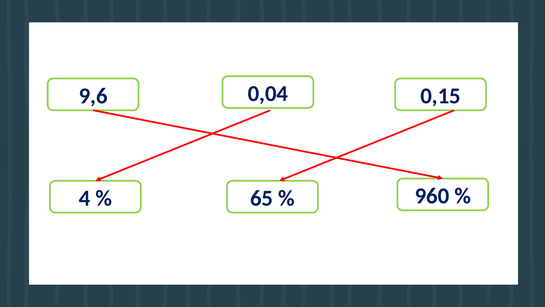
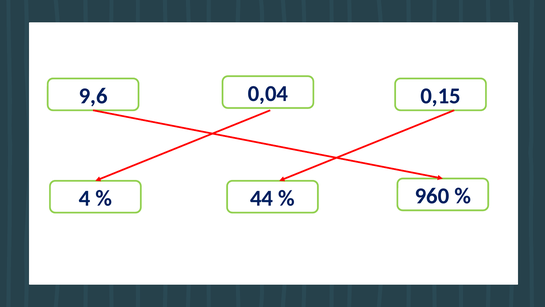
65: 65 -> 44 (262, 198)
